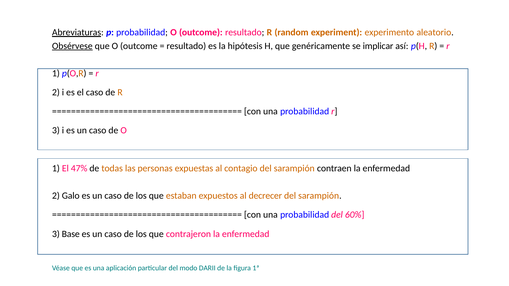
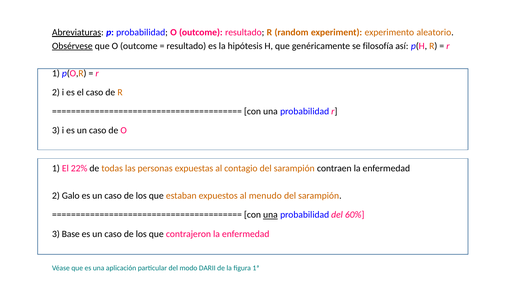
implicar: implicar -> filosofía (378, 46)
47%: 47% -> 22% (79, 169)
decrecer: decrecer -> menudo (265, 196)
una underline: none -> present (270, 215)
